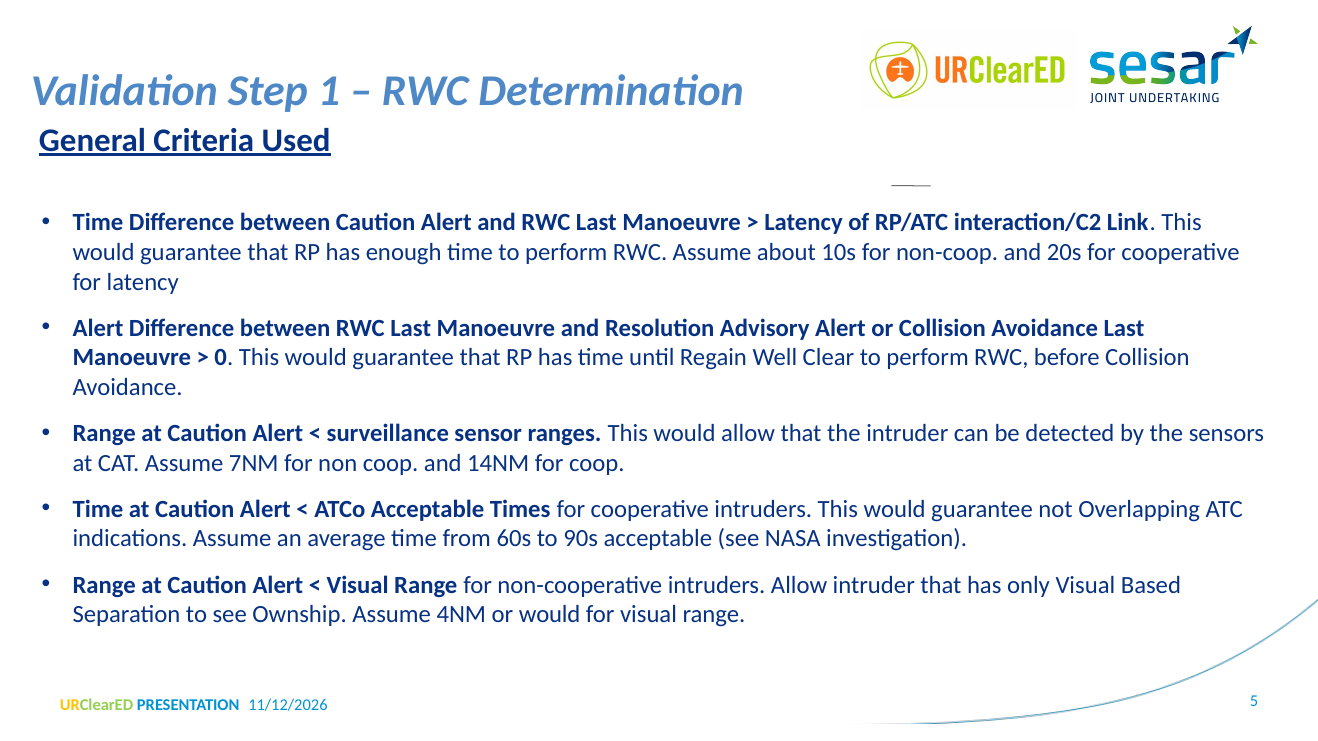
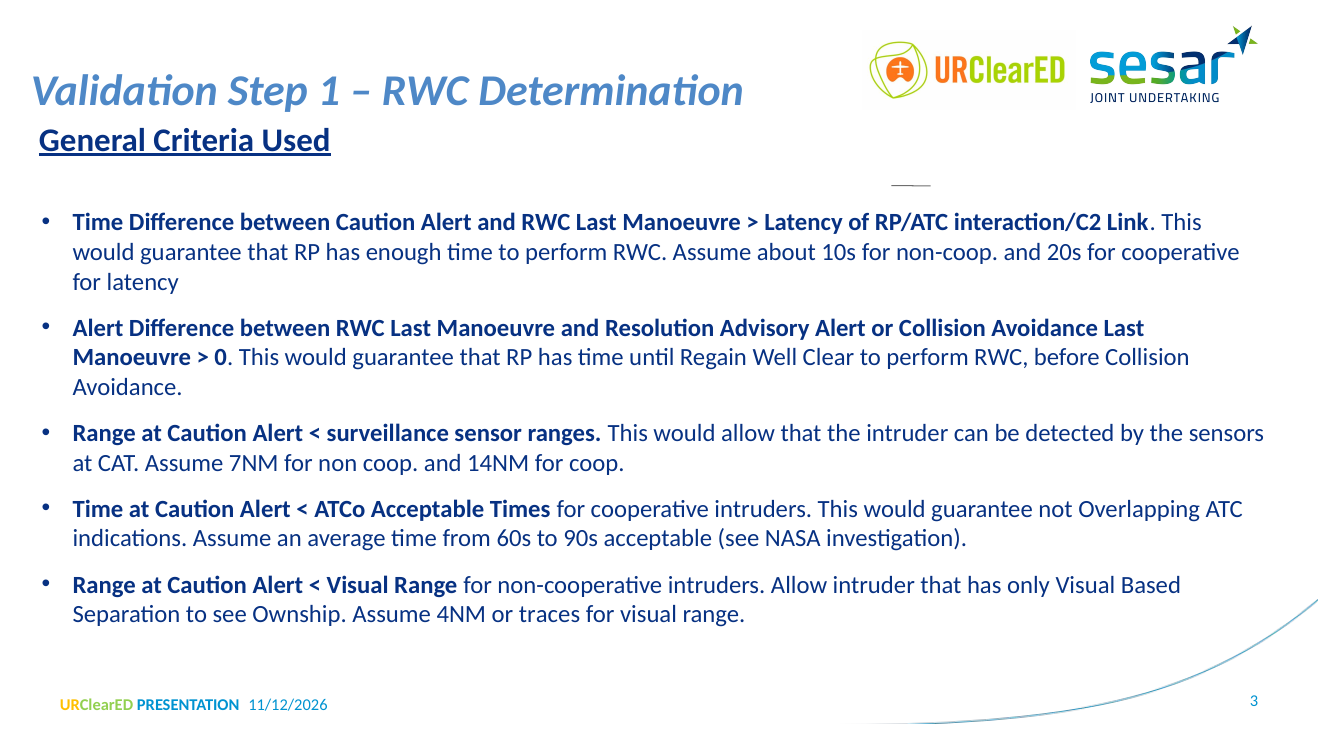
or would: would -> traces (550, 615)
5: 5 -> 3 (1254, 702)
